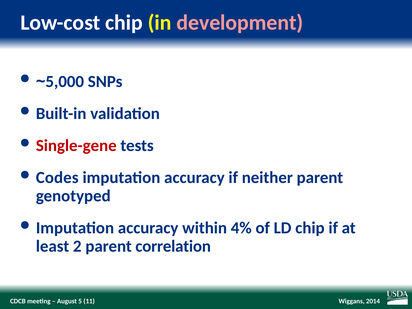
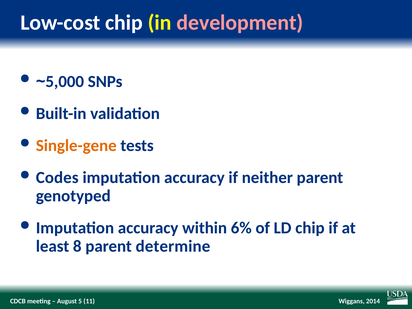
Single-gene colour: red -> orange (76, 146)
4%: 4% -> 6% (241, 228)
2: 2 -> 8 (77, 246)
correlation: correlation -> determine (173, 246)
